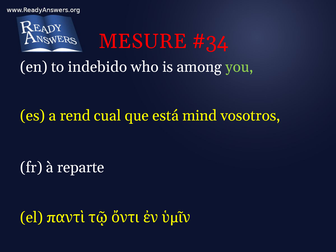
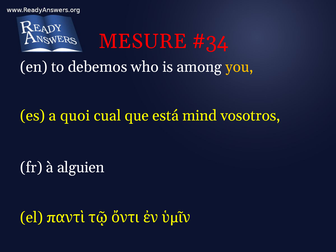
indebido: indebido -> debemos (98, 67)
you colour: light green -> yellow (239, 67)
rend: rend -> quoi (75, 116)
reparte: reparte -> alguien (81, 167)
